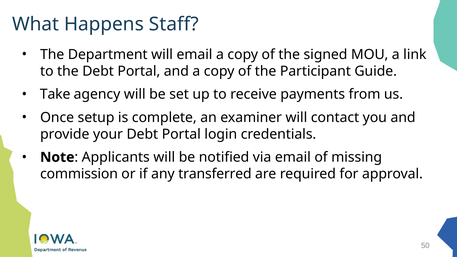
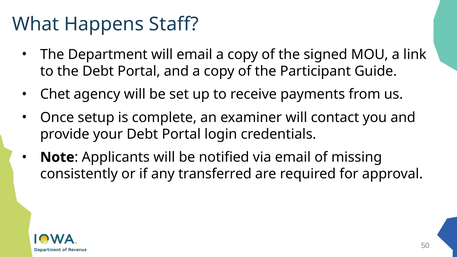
Take: Take -> Chet (55, 94)
commission: commission -> consistently (79, 174)
